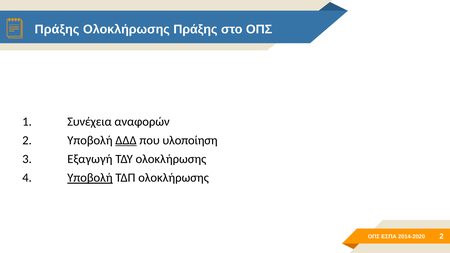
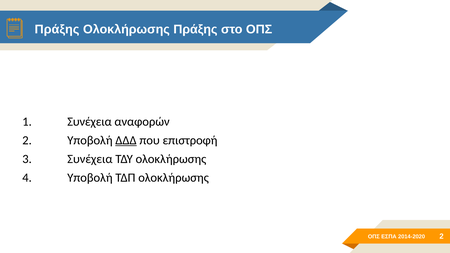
υλοποίηση: υλοποίηση -> επιστροφή (190, 140)
3 Εξαγωγή: Εξαγωγή -> Συνέχεια (90, 159)
Υποβολή underline: present -> none (90, 178)
